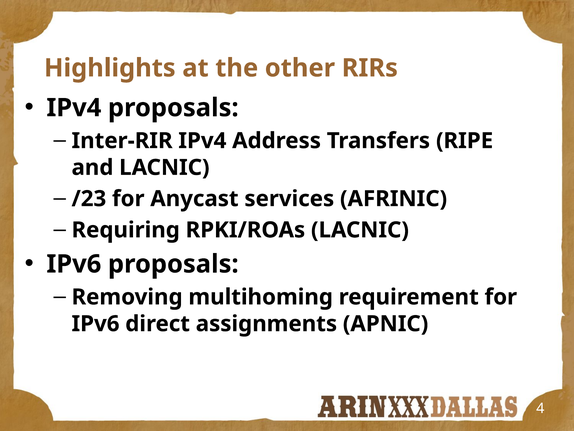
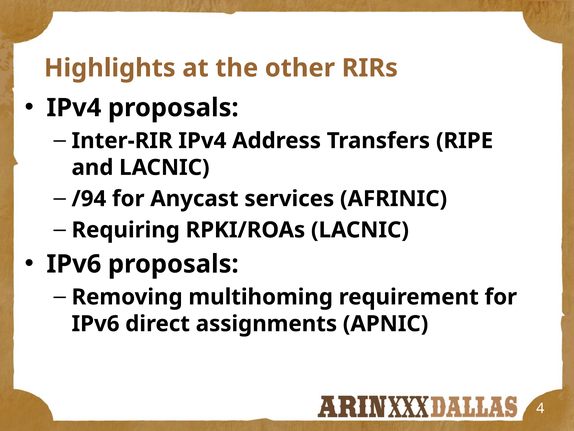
/23: /23 -> /94 (89, 199)
